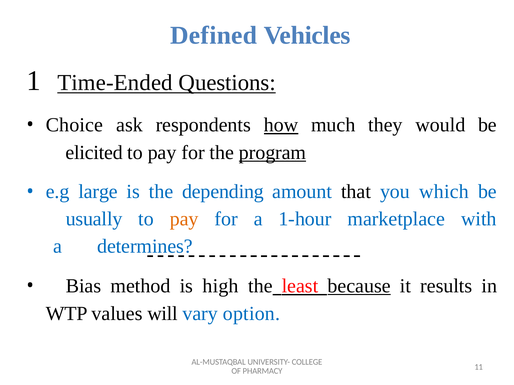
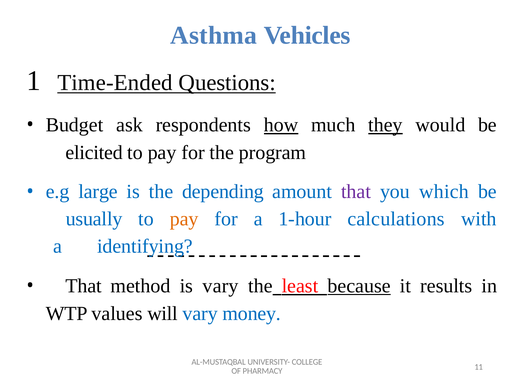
Defined: Defined -> Asthma (214, 35)
Choice: Choice -> Budget (75, 125)
they underline: none -> present (385, 125)
program underline: present -> none (273, 153)
that colour: black -> purple (356, 192)
marketplace: marketplace -> calculations (396, 219)
determines: determines -> identifying (145, 247)
Bias: Bias -> That (84, 286)
is high: high -> vary (221, 286)
option: option -> money (252, 314)
